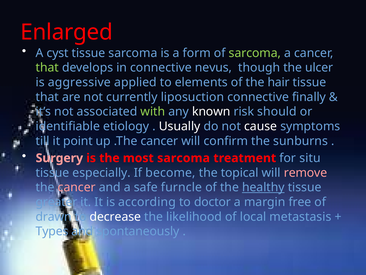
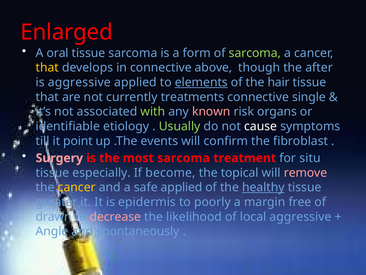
cyst: cyst -> oral (58, 53)
that colour: light green -> yellow (47, 68)
nevus: nevus -> above (213, 68)
ulcer: ulcer -> after (319, 68)
elements underline: none -> present (201, 82)
liposuction: liposuction -> treatments (192, 97)
finally: finally -> single (309, 97)
known colour: white -> pink (211, 111)
should: should -> organs (277, 111)
Usually colour: white -> light green (180, 126)
.The cancer: cancer -> events (159, 141)
sunburns: sunburns -> fibroblast (301, 141)
cancer colour: pink -> yellow (77, 187)
safe furncle: furncle -> applied (182, 187)
according: according -> epidermis (147, 202)
doctor: doctor -> poorly (212, 202)
decrease colour: white -> pink (115, 216)
local metastasis: metastasis -> aggressive (300, 216)
Types: Types -> Angle (52, 231)
